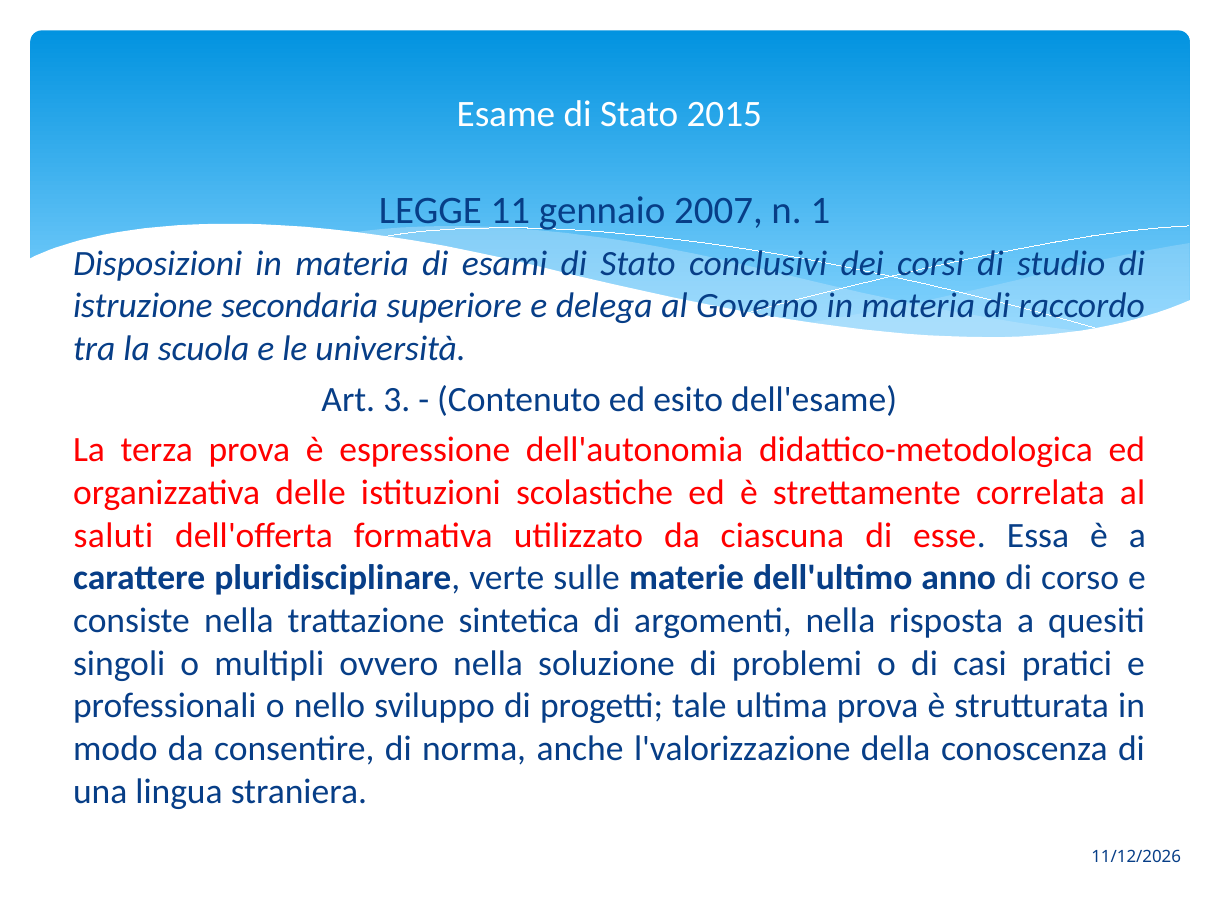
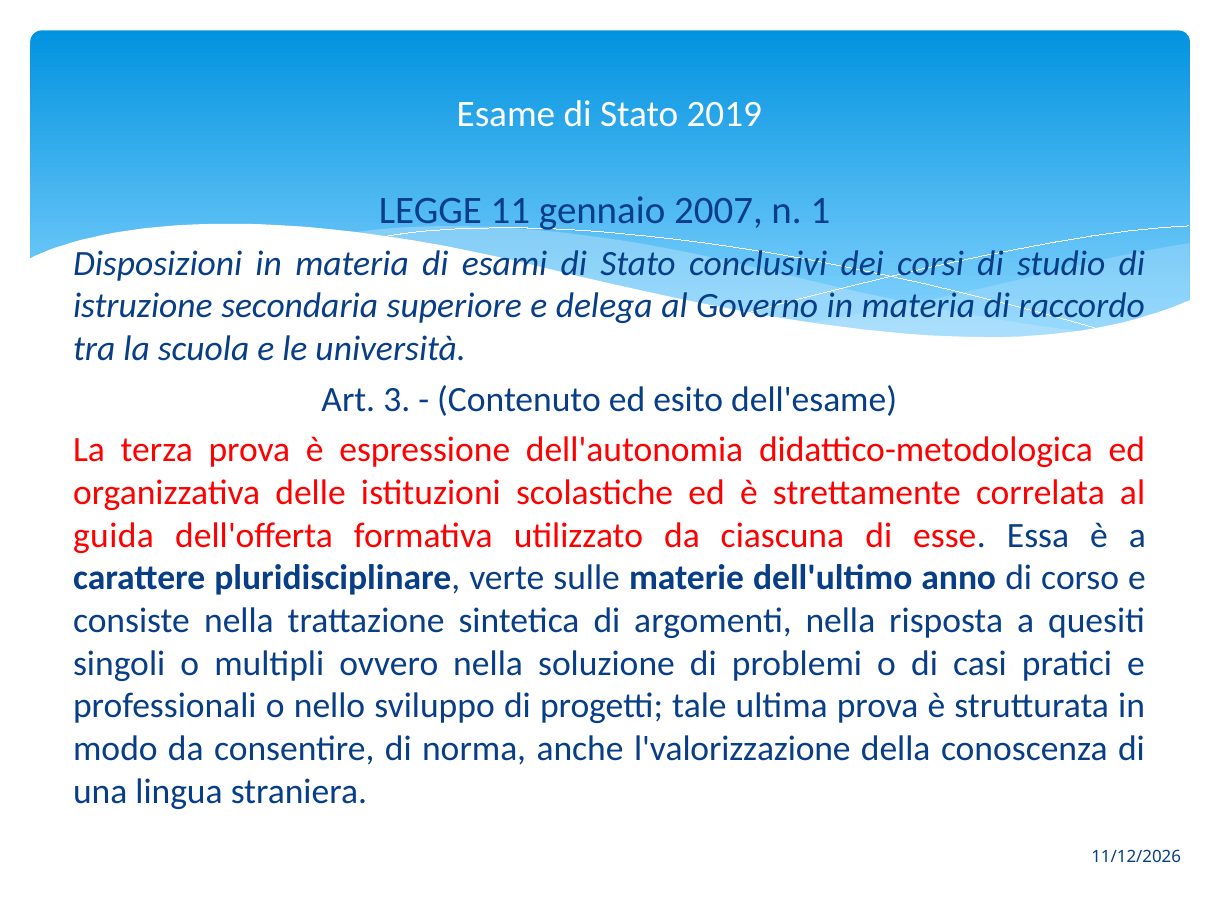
2015: 2015 -> 2019 (724, 115)
saluti: saluti -> guida (114, 536)
